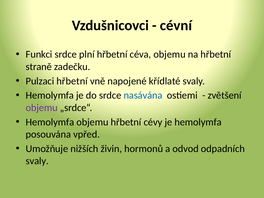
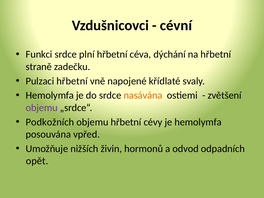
céva objemu: objemu -> dýchání (170, 54)
nasávána colour: blue -> orange (143, 95)
Hemolymfa: Hemolymfa -> Podkožních (50, 122)
svaly: svaly -> opět (37, 161)
